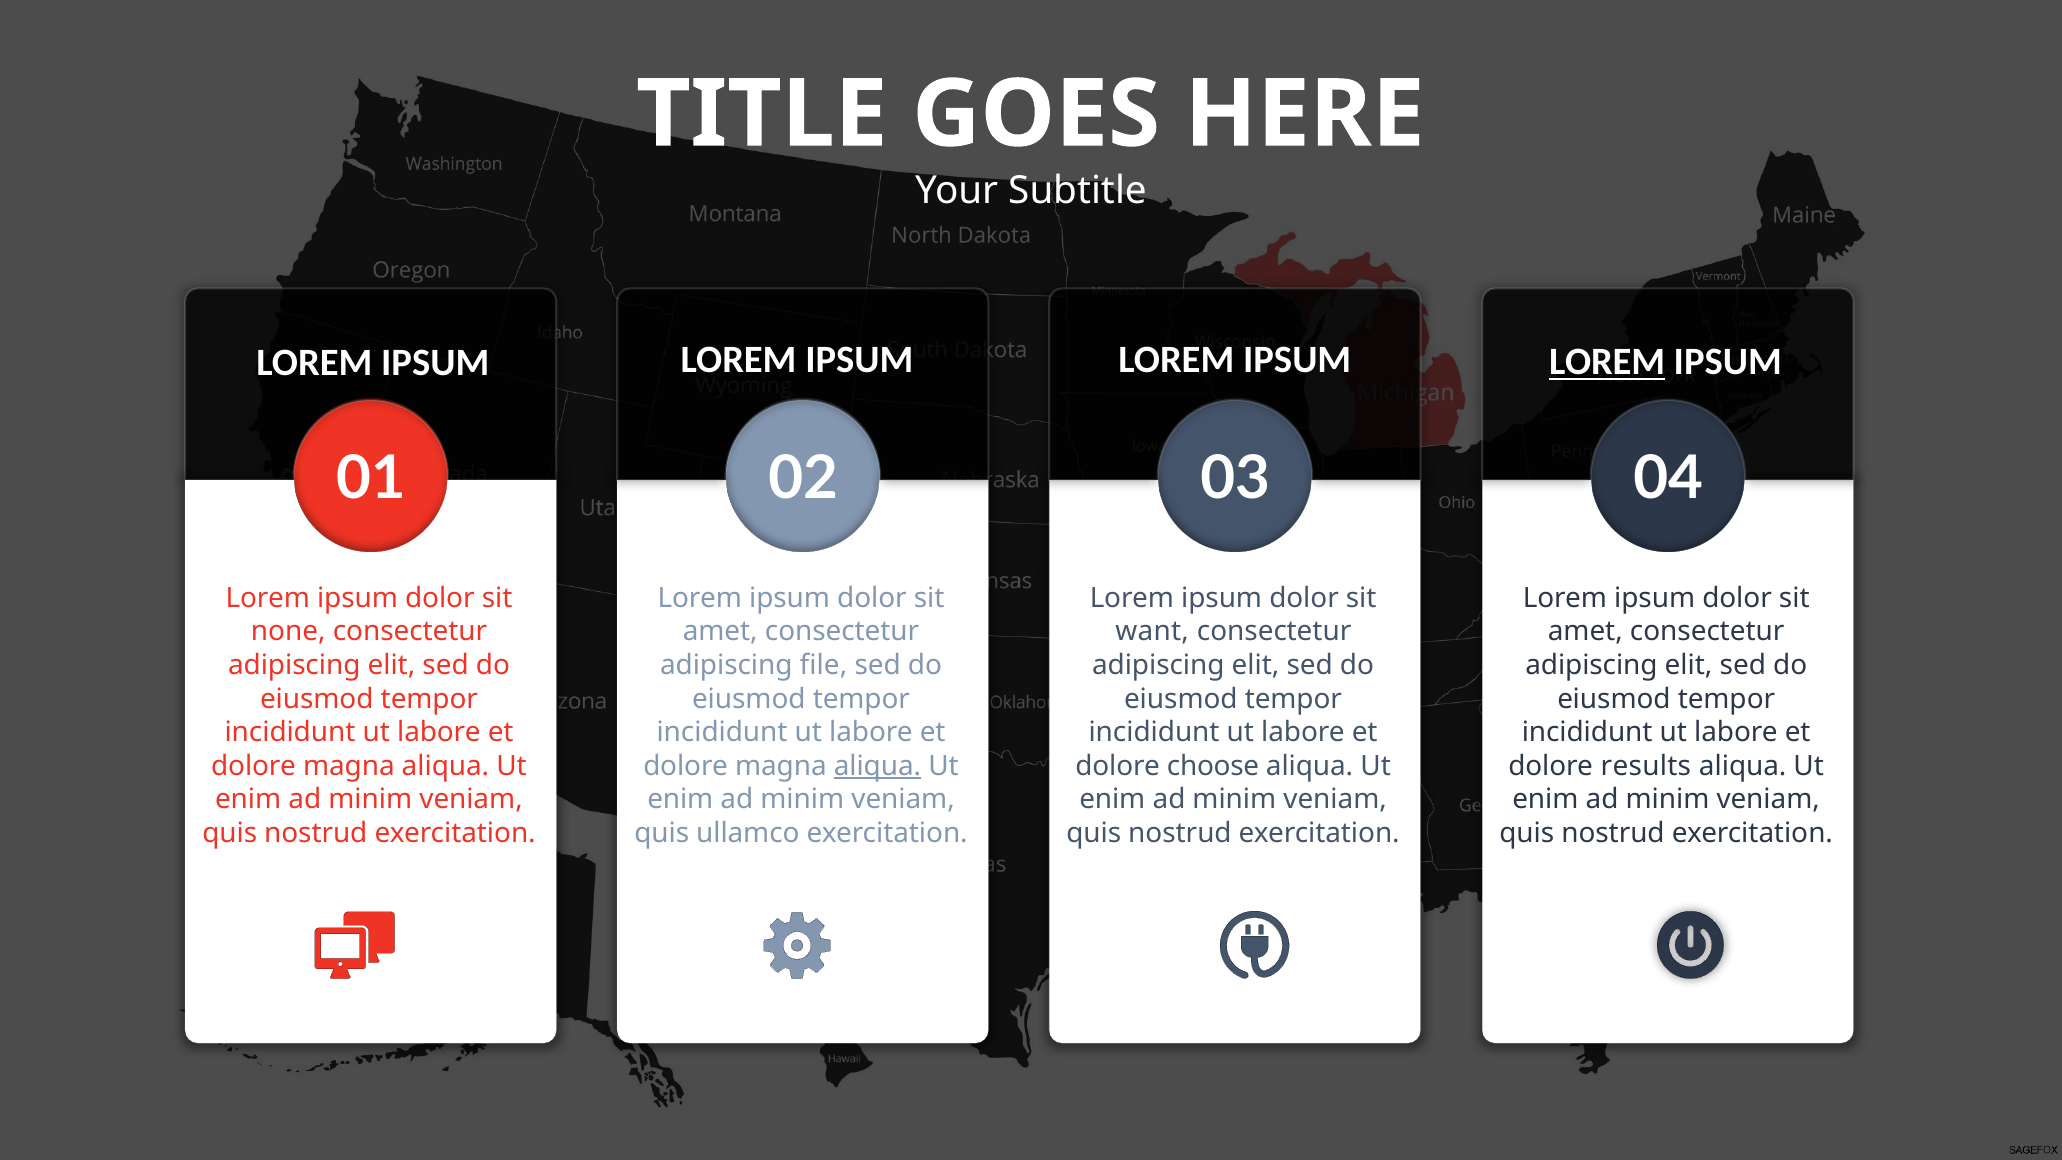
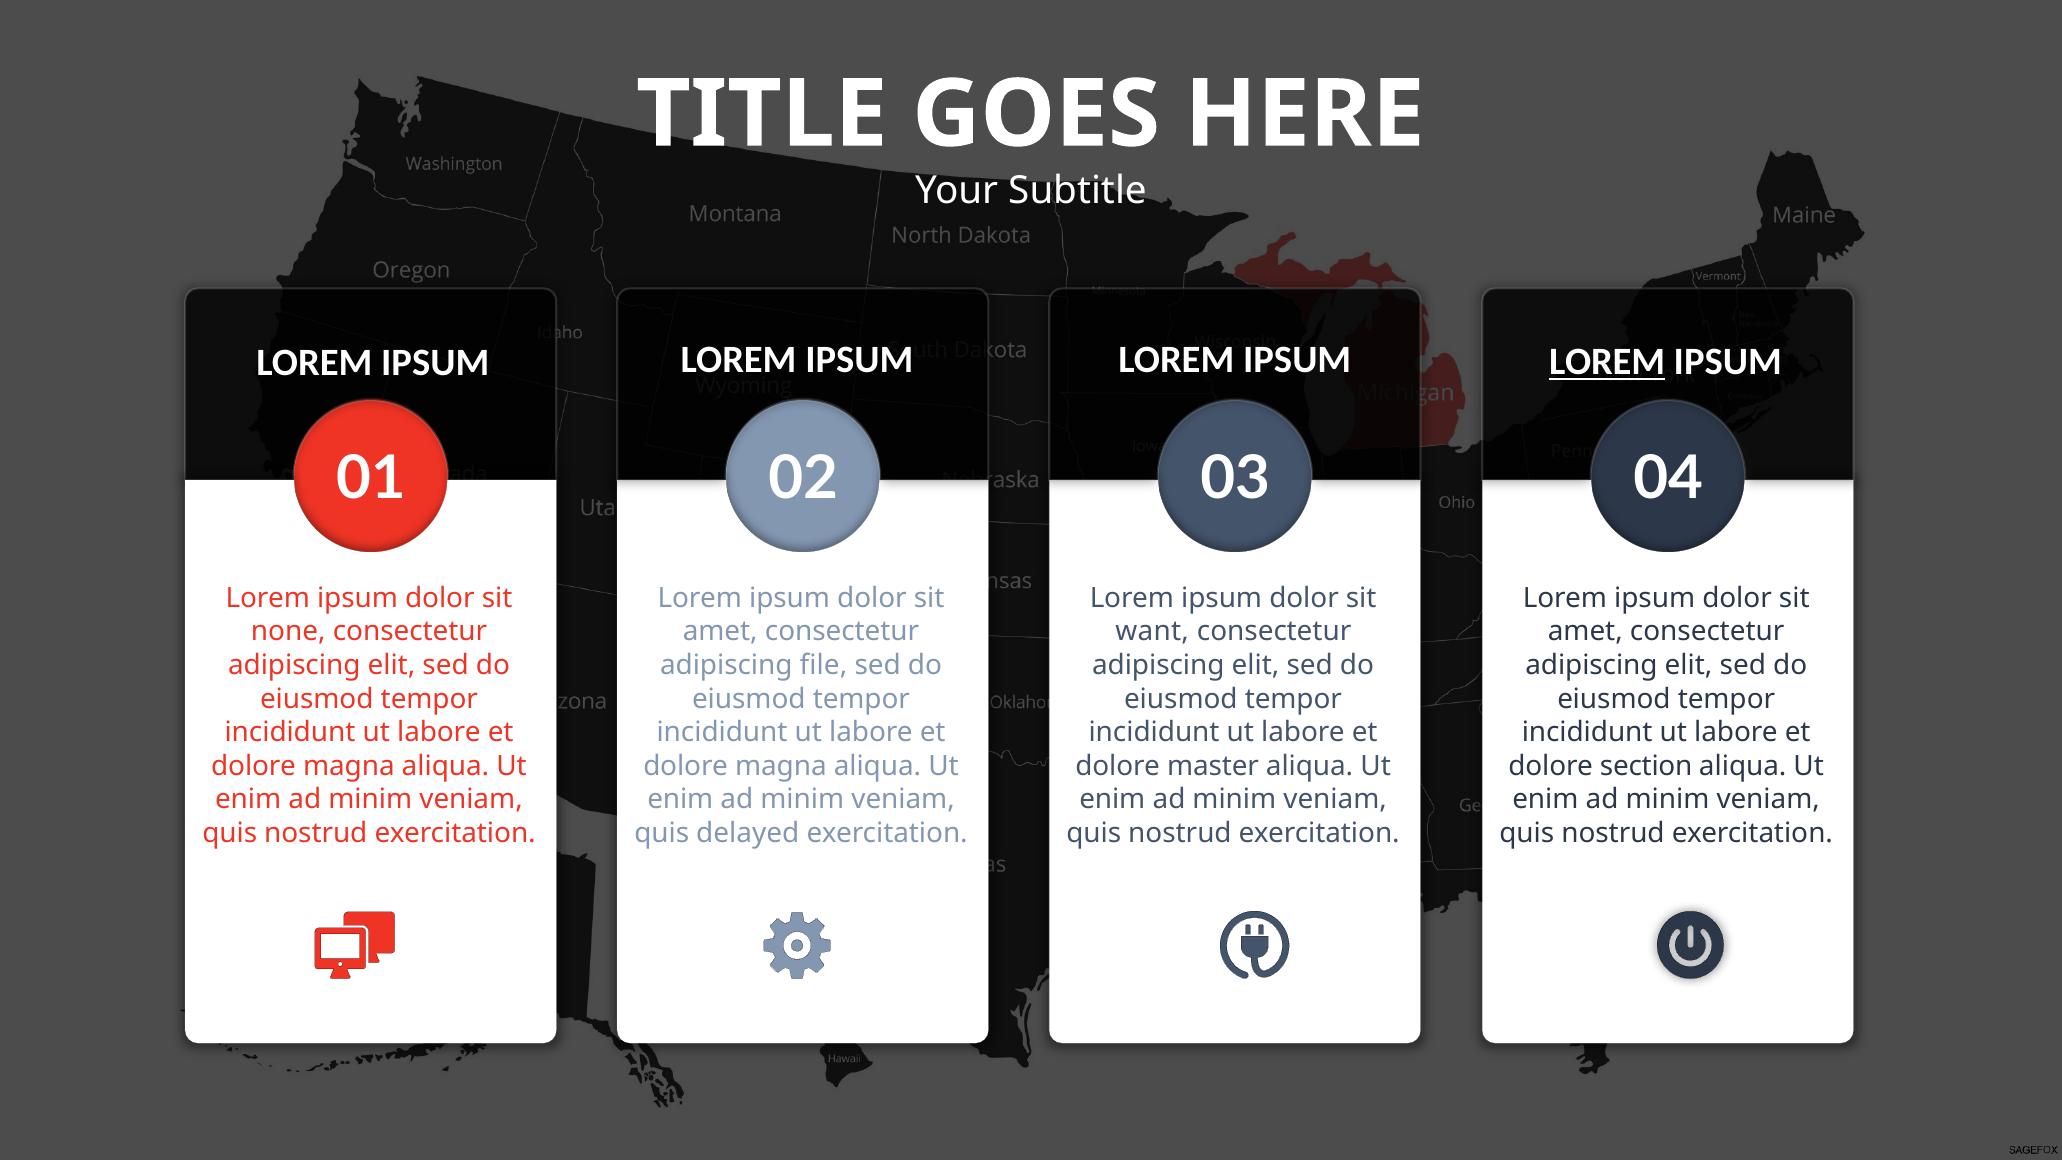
aliqua underline: present -> none (877, 766)
choose: choose -> master (1213, 766)
results: results -> section (1646, 766)
ullamco: ullamco -> delayed (748, 833)
